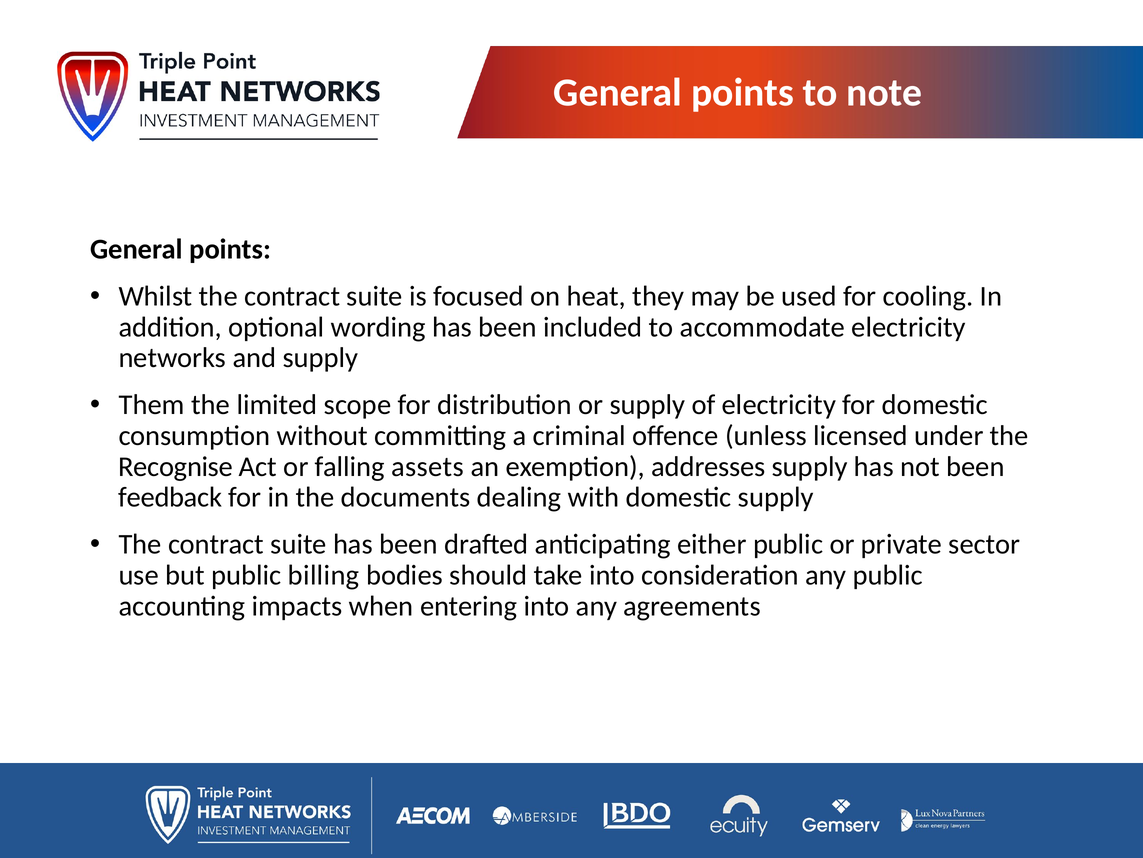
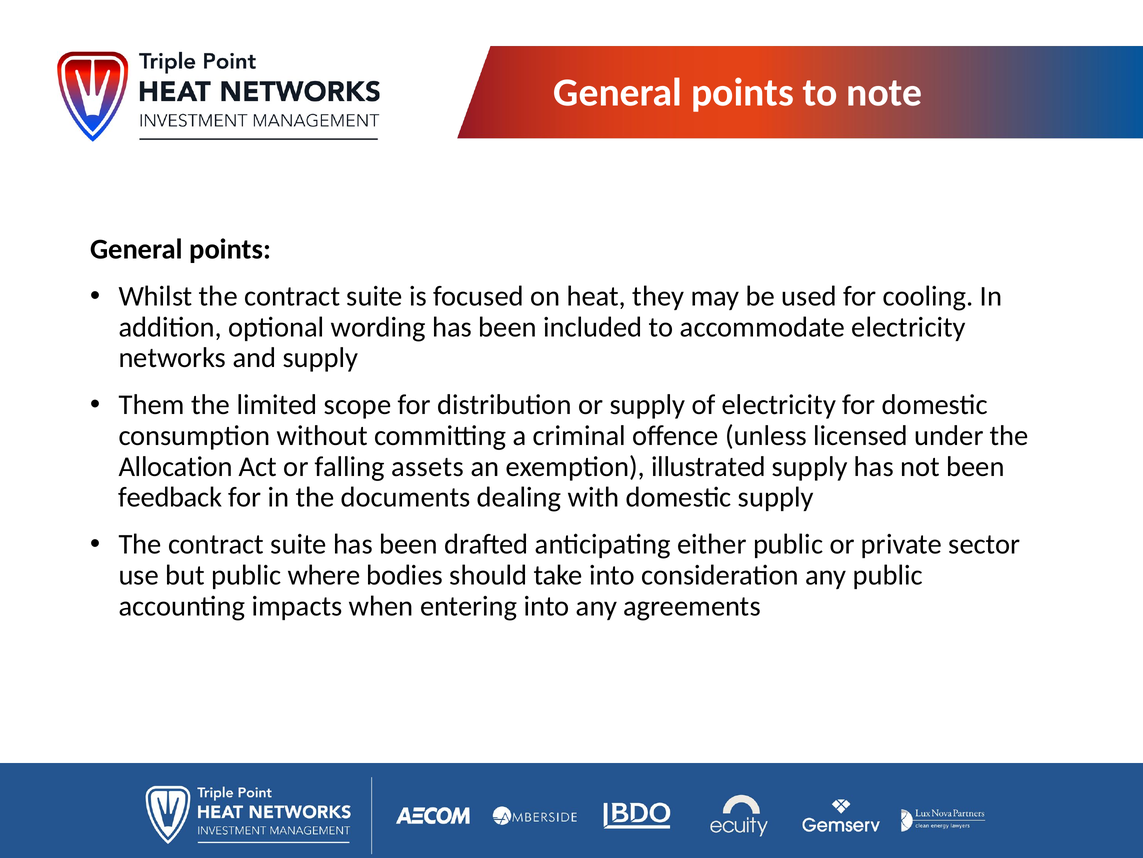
Recognise: Recognise -> Allocation (176, 466)
addresses: addresses -> illustrated (709, 466)
billing: billing -> where (324, 575)
